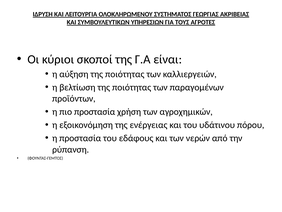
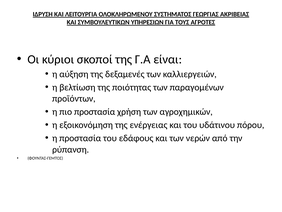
αύξηση της ποιότητας: ποιότητας -> δεξαμενές (125, 74)
